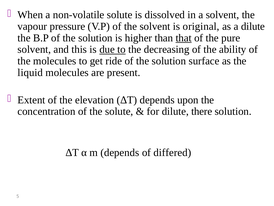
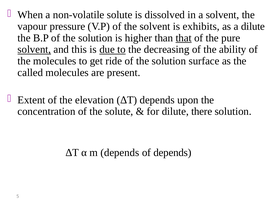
original: original -> exhibits (201, 26)
solvent underline: none -> present (34, 49)
liquid: liquid -> called (30, 72)
of differed: differed -> depends (172, 152)
